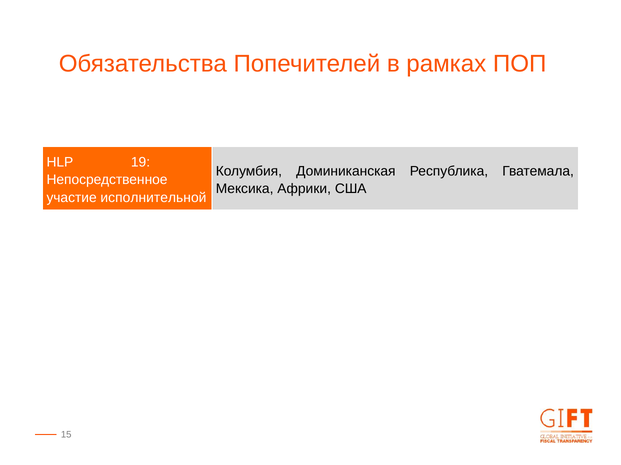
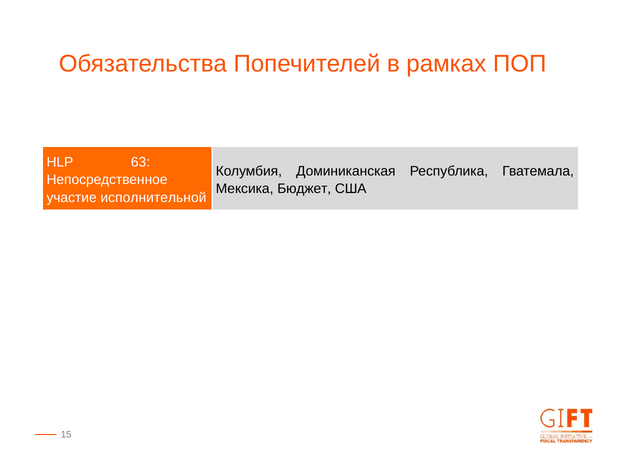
19: 19 -> 63 (141, 163)
Африки: Африки -> Бюджет (304, 189)
